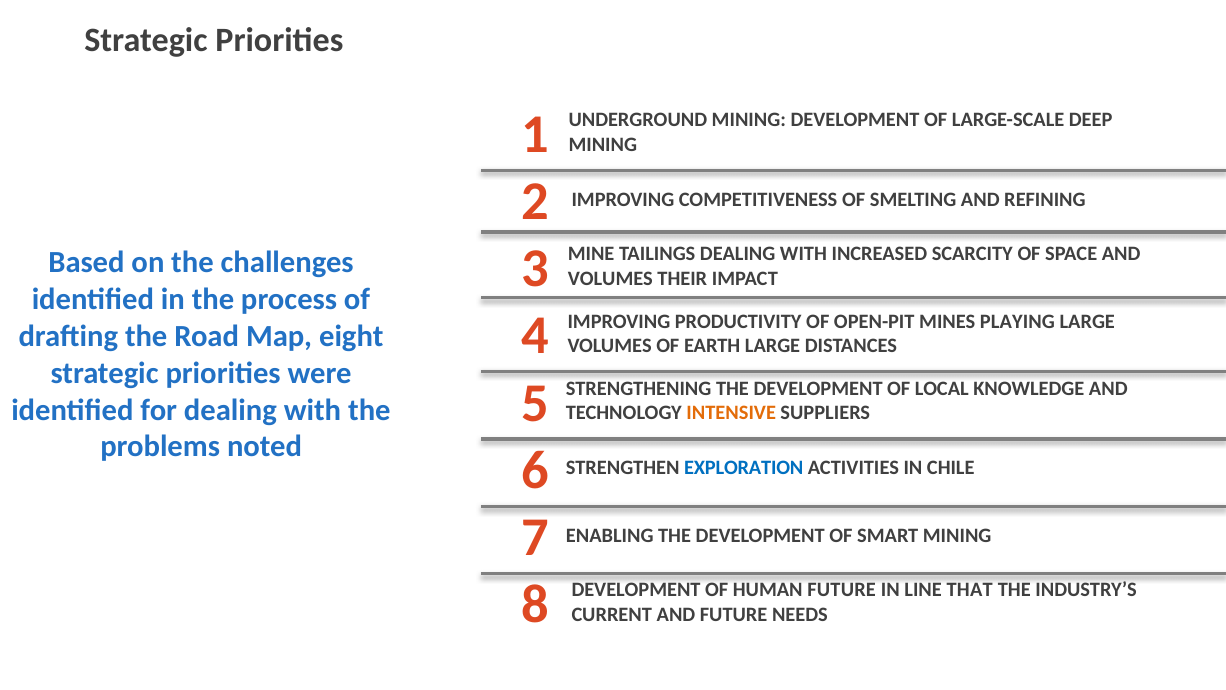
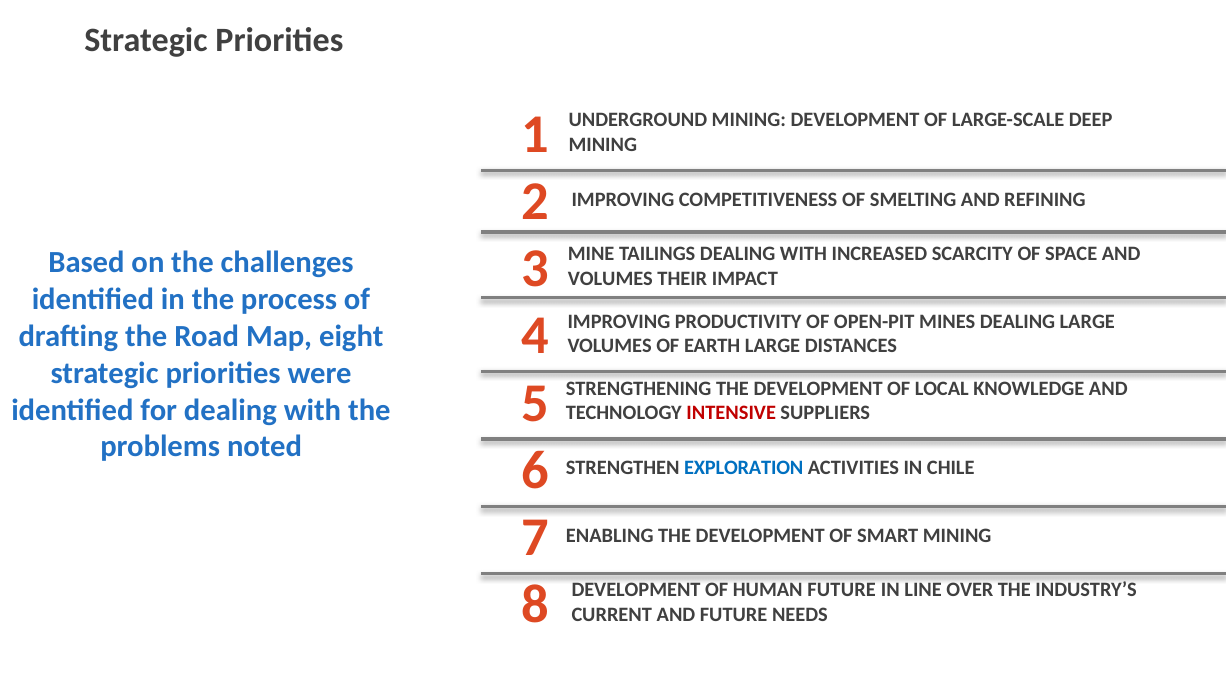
MINES PLAYING: PLAYING -> DEALING (1018, 321)
INTENSIVE colour: orange -> red (731, 413)
THAT: THAT -> OVER (970, 590)
